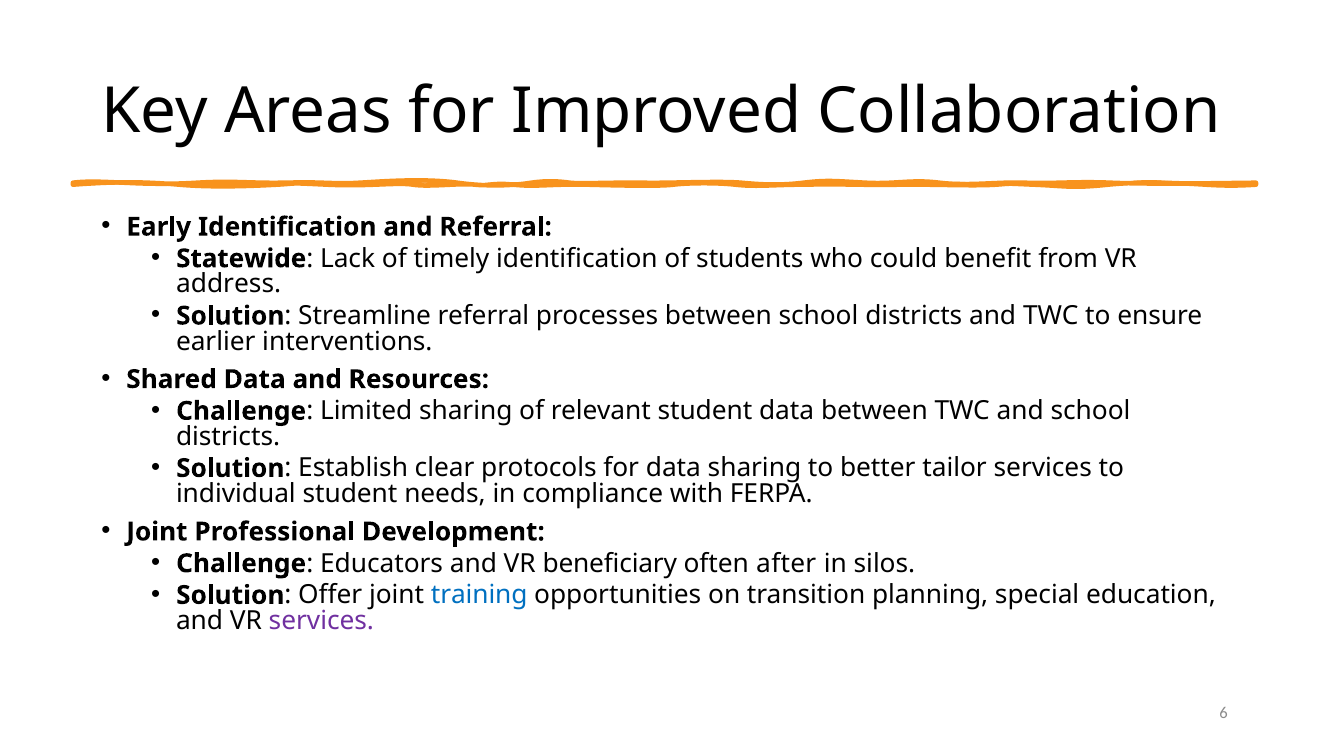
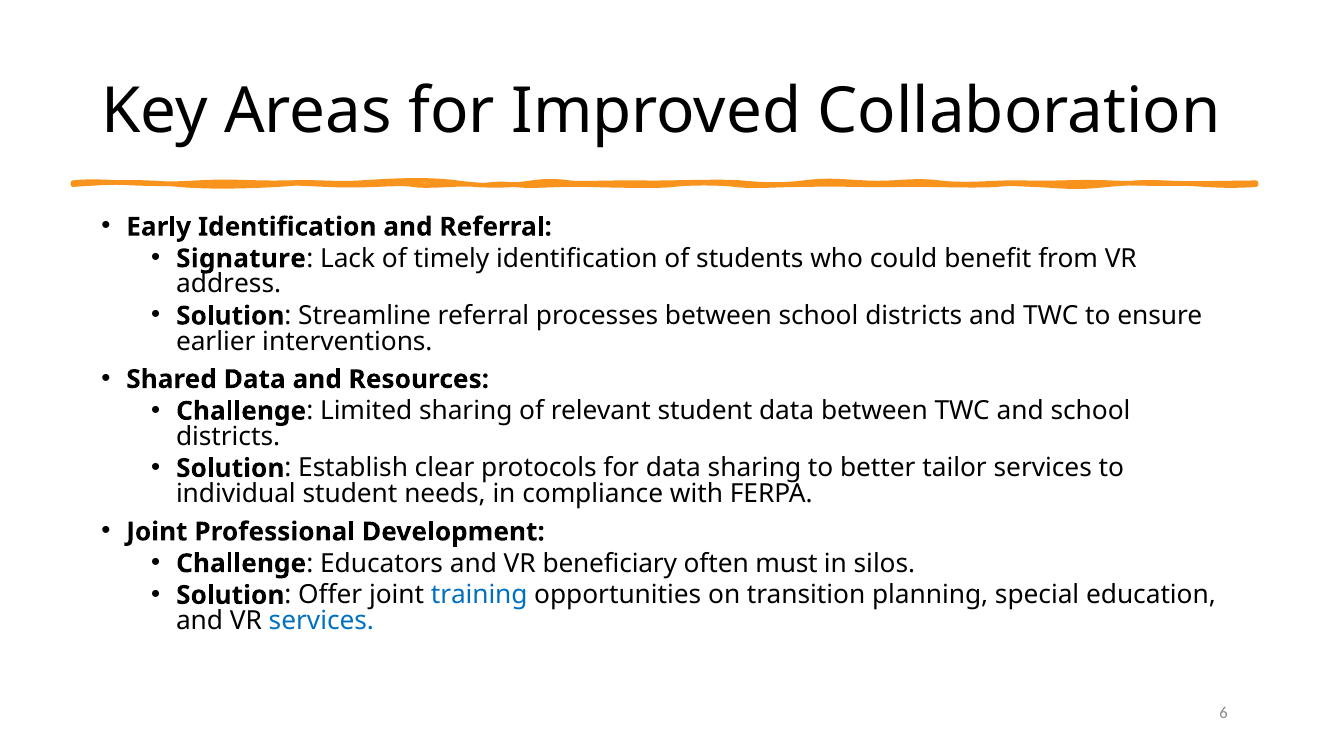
Statewide: Statewide -> Signature (241, 259)
after: after -> must (787, 564)
services colour: purple -> blue (321, 621)
